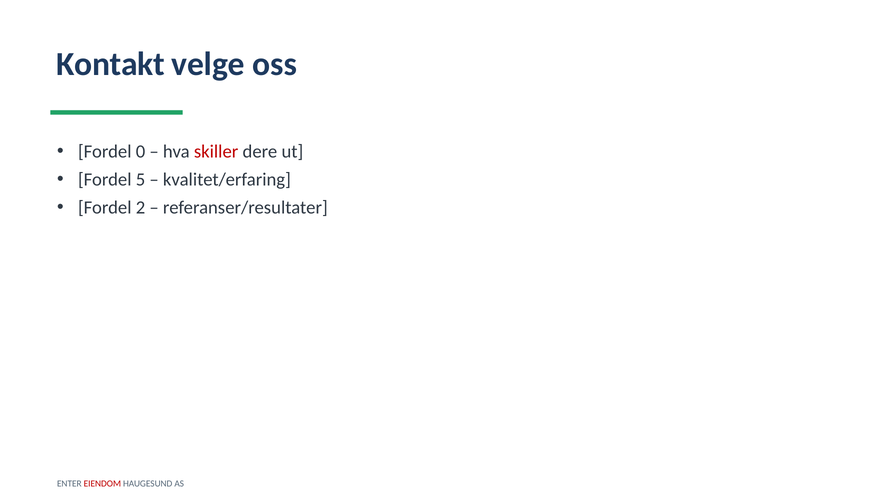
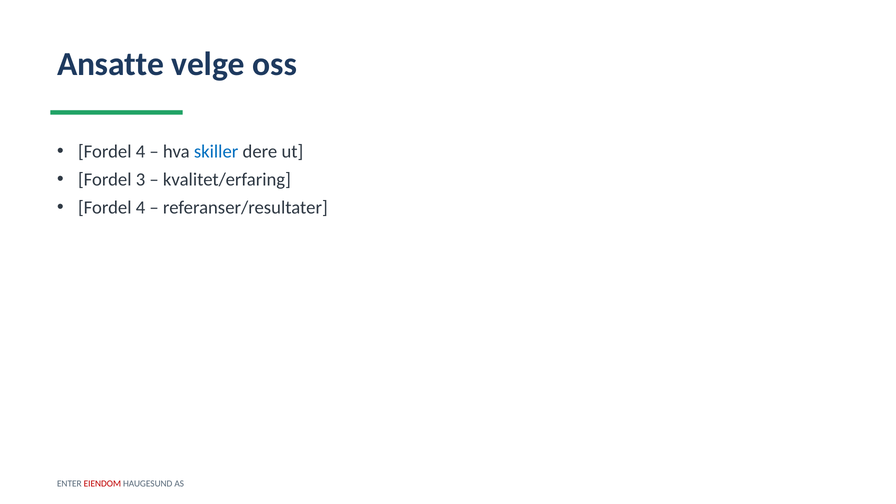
Kontakt: Kontakt -> Ansatte (111, 64)
0: 0 -> 4 (141, 152)
skiller colour: red -> blue (216, 152)
5: 5 -> 3 (141, 180)
2: 2 -> 4 (141, 208)
